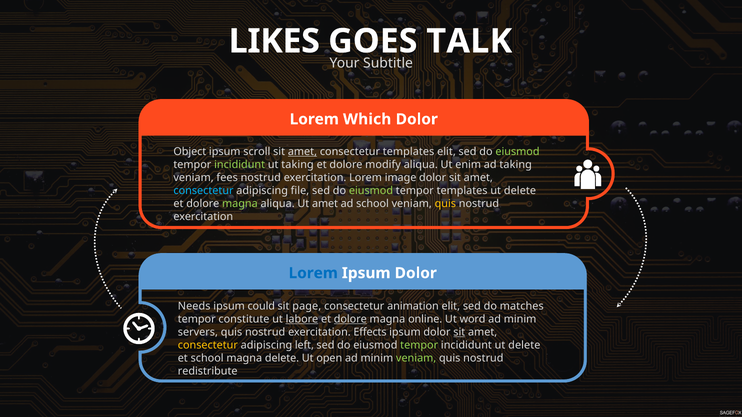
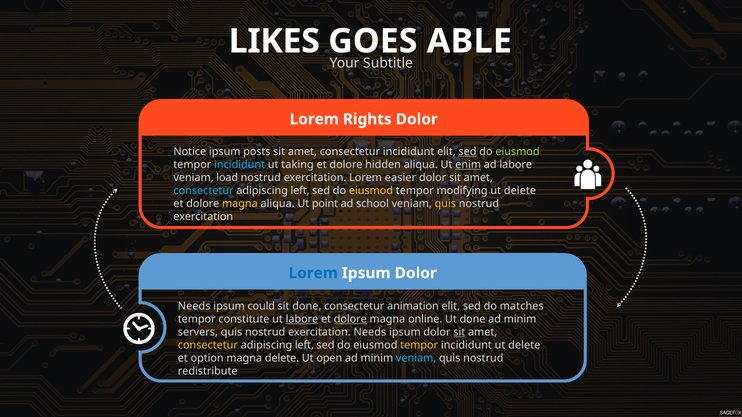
TALK: TALK -> ABLE (469, 41)
Which: Which -> Rights (367, 119)
Object: Object -> Notice (190, 152)
scroll: scroll -> posts (257, 152)
amet underline: present -> none (302, 152)
consectetur templates: templates -> incididunt (409, 152)
sed underline: none -> present (468, 152)
incididunt colour: light green -> light blue (240, 165)
modify: modify -> hidden (383, 165)
enim underline: none -> present (468, 165)
ad taking: taking -> labore (516, 165)
fees: fees -> load (227, 178)
image: image -> easier (401, 178)
file: file -> left (300, 191)
eiusmod colour: light green -> yellow (371, 191)
tempor templates: templates -> modifying (462, 191)
magna colour: light green -> yellow (240, 204)
Ut amet: amet -> point (325, 204)
sit page: page -> done (307, 306)
Ut word: word -> done (473, 319)
Effects: Effects -> Needs (370, 332)
tempor colour: light green -> yellow (419, 345)
et school: school -> option (207, 358)
veniam colour: light green -> light blue (416, 358)
